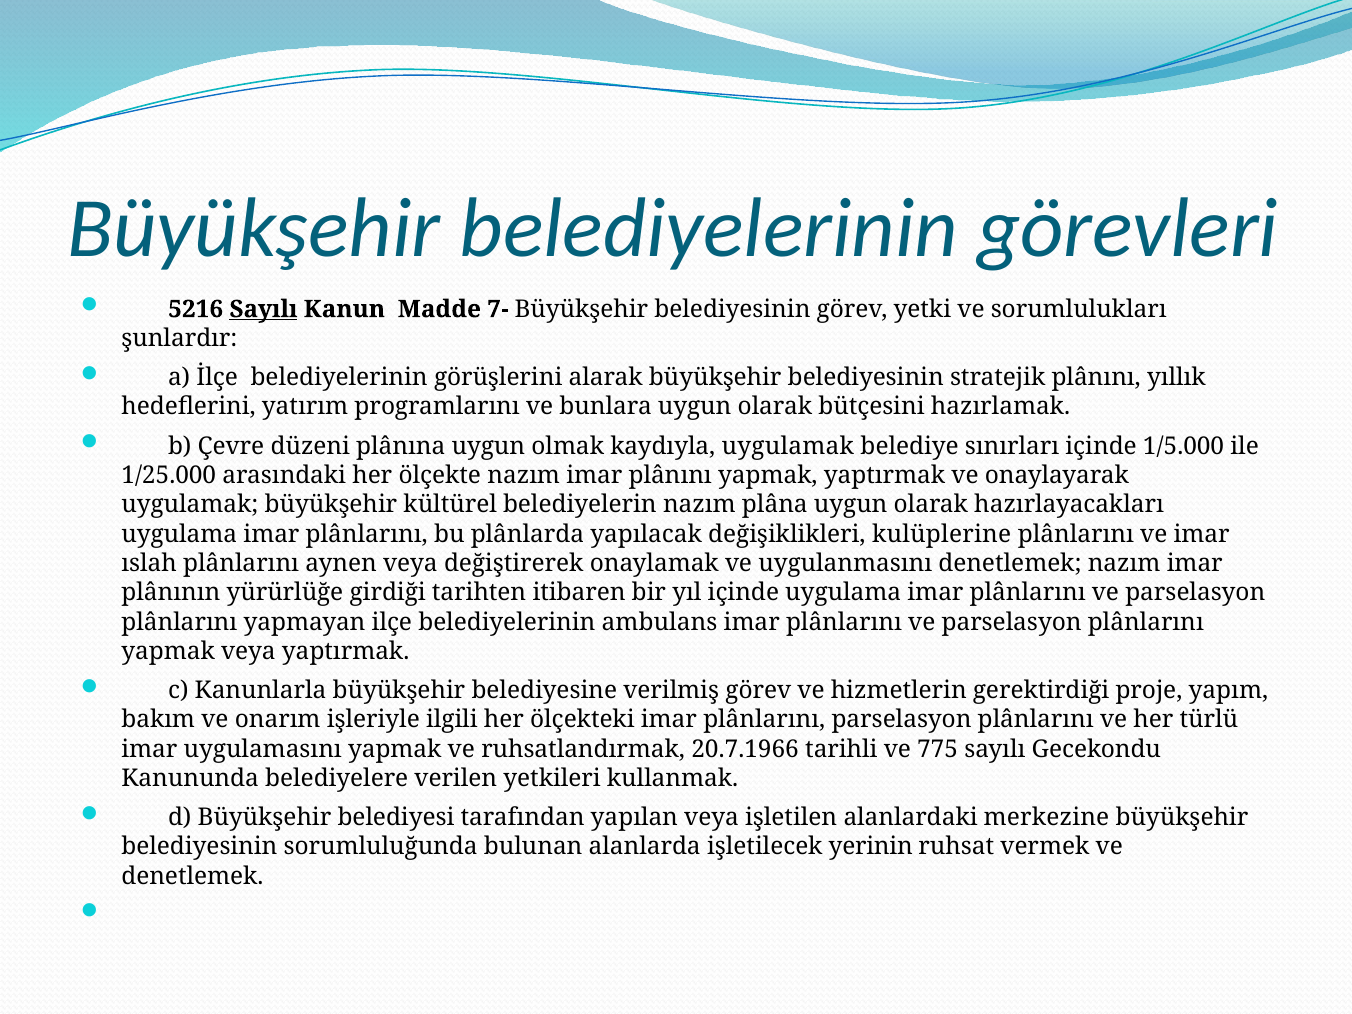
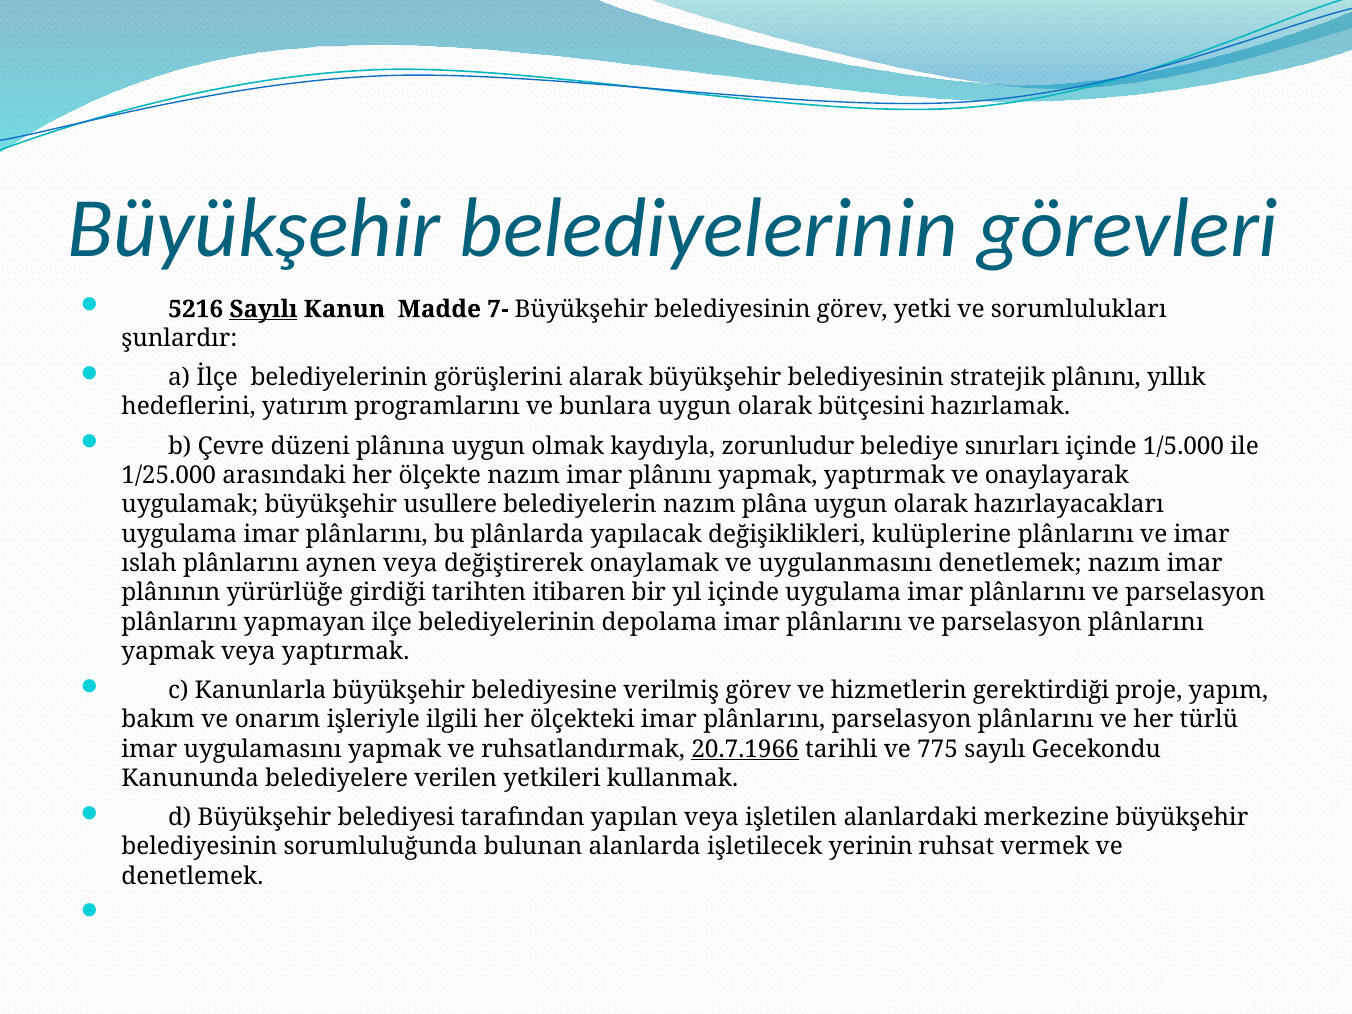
kaydıyla uygulamak: uygulamak -> zorunludur (788, 446)
kültürel: kültürel -> usullere (450, 505)
ambulans: ambulans -> depolama (660, 622)
20.7.1966 underline: none -> present (745, 749)
